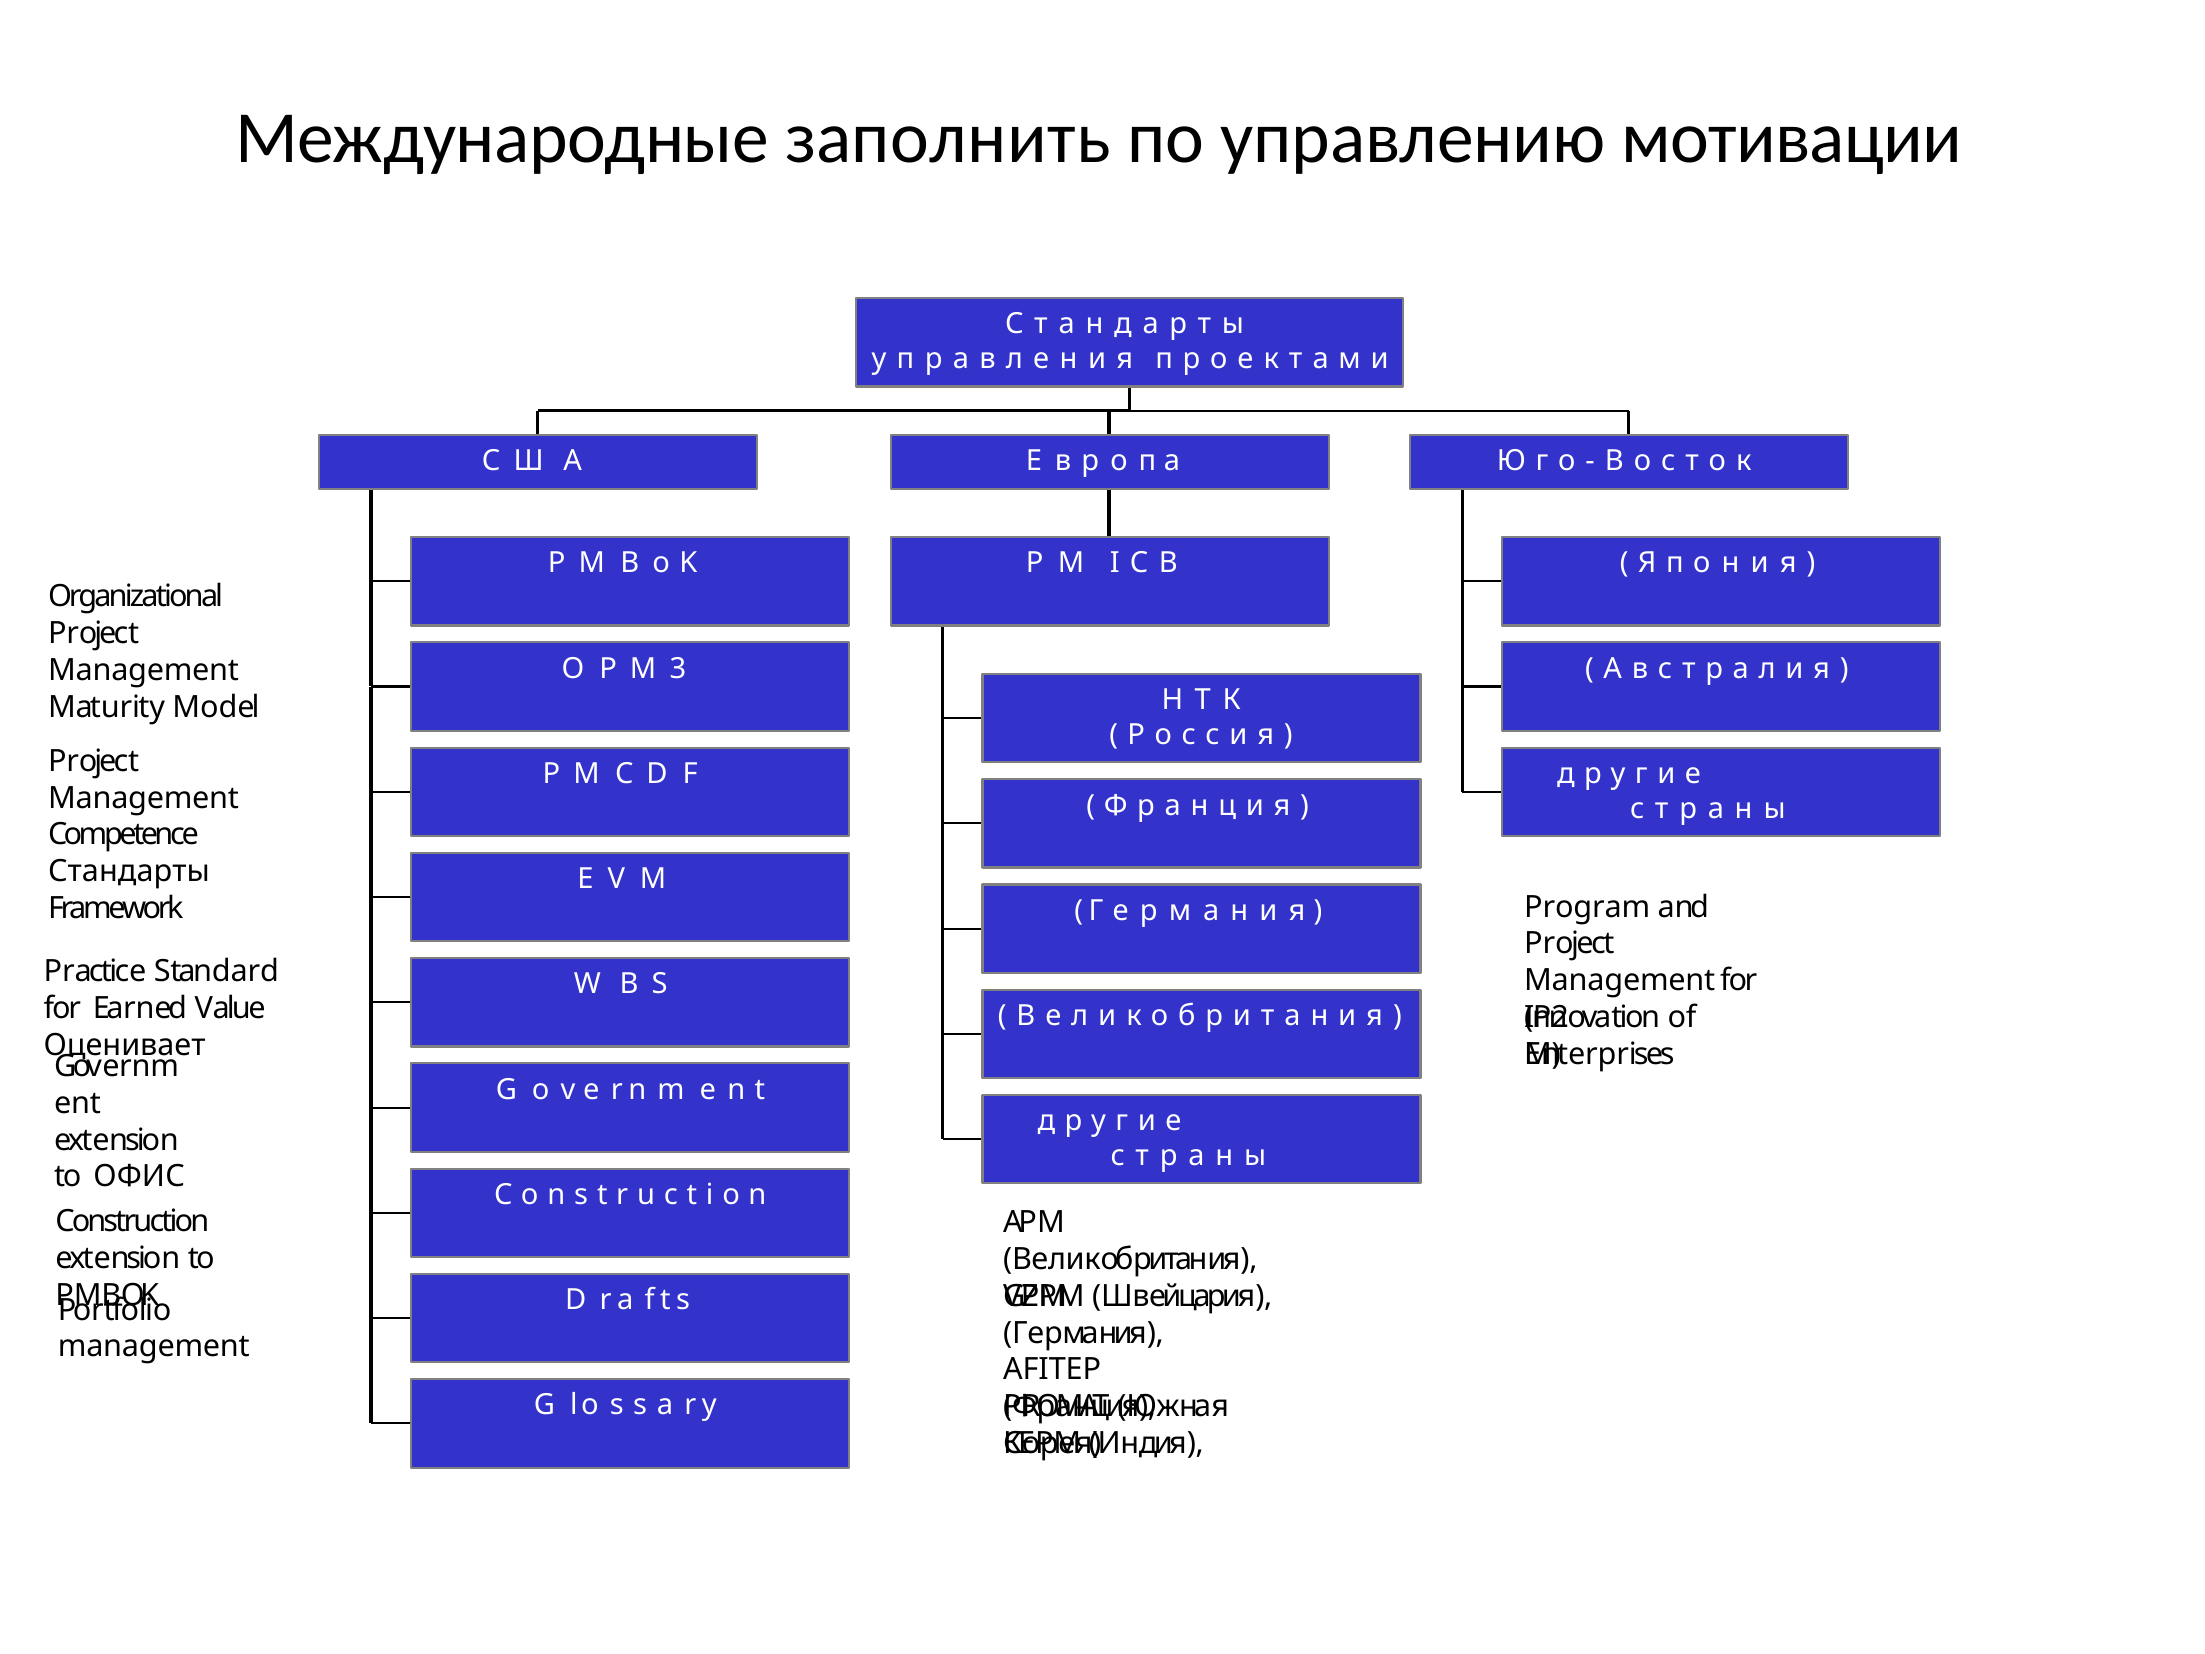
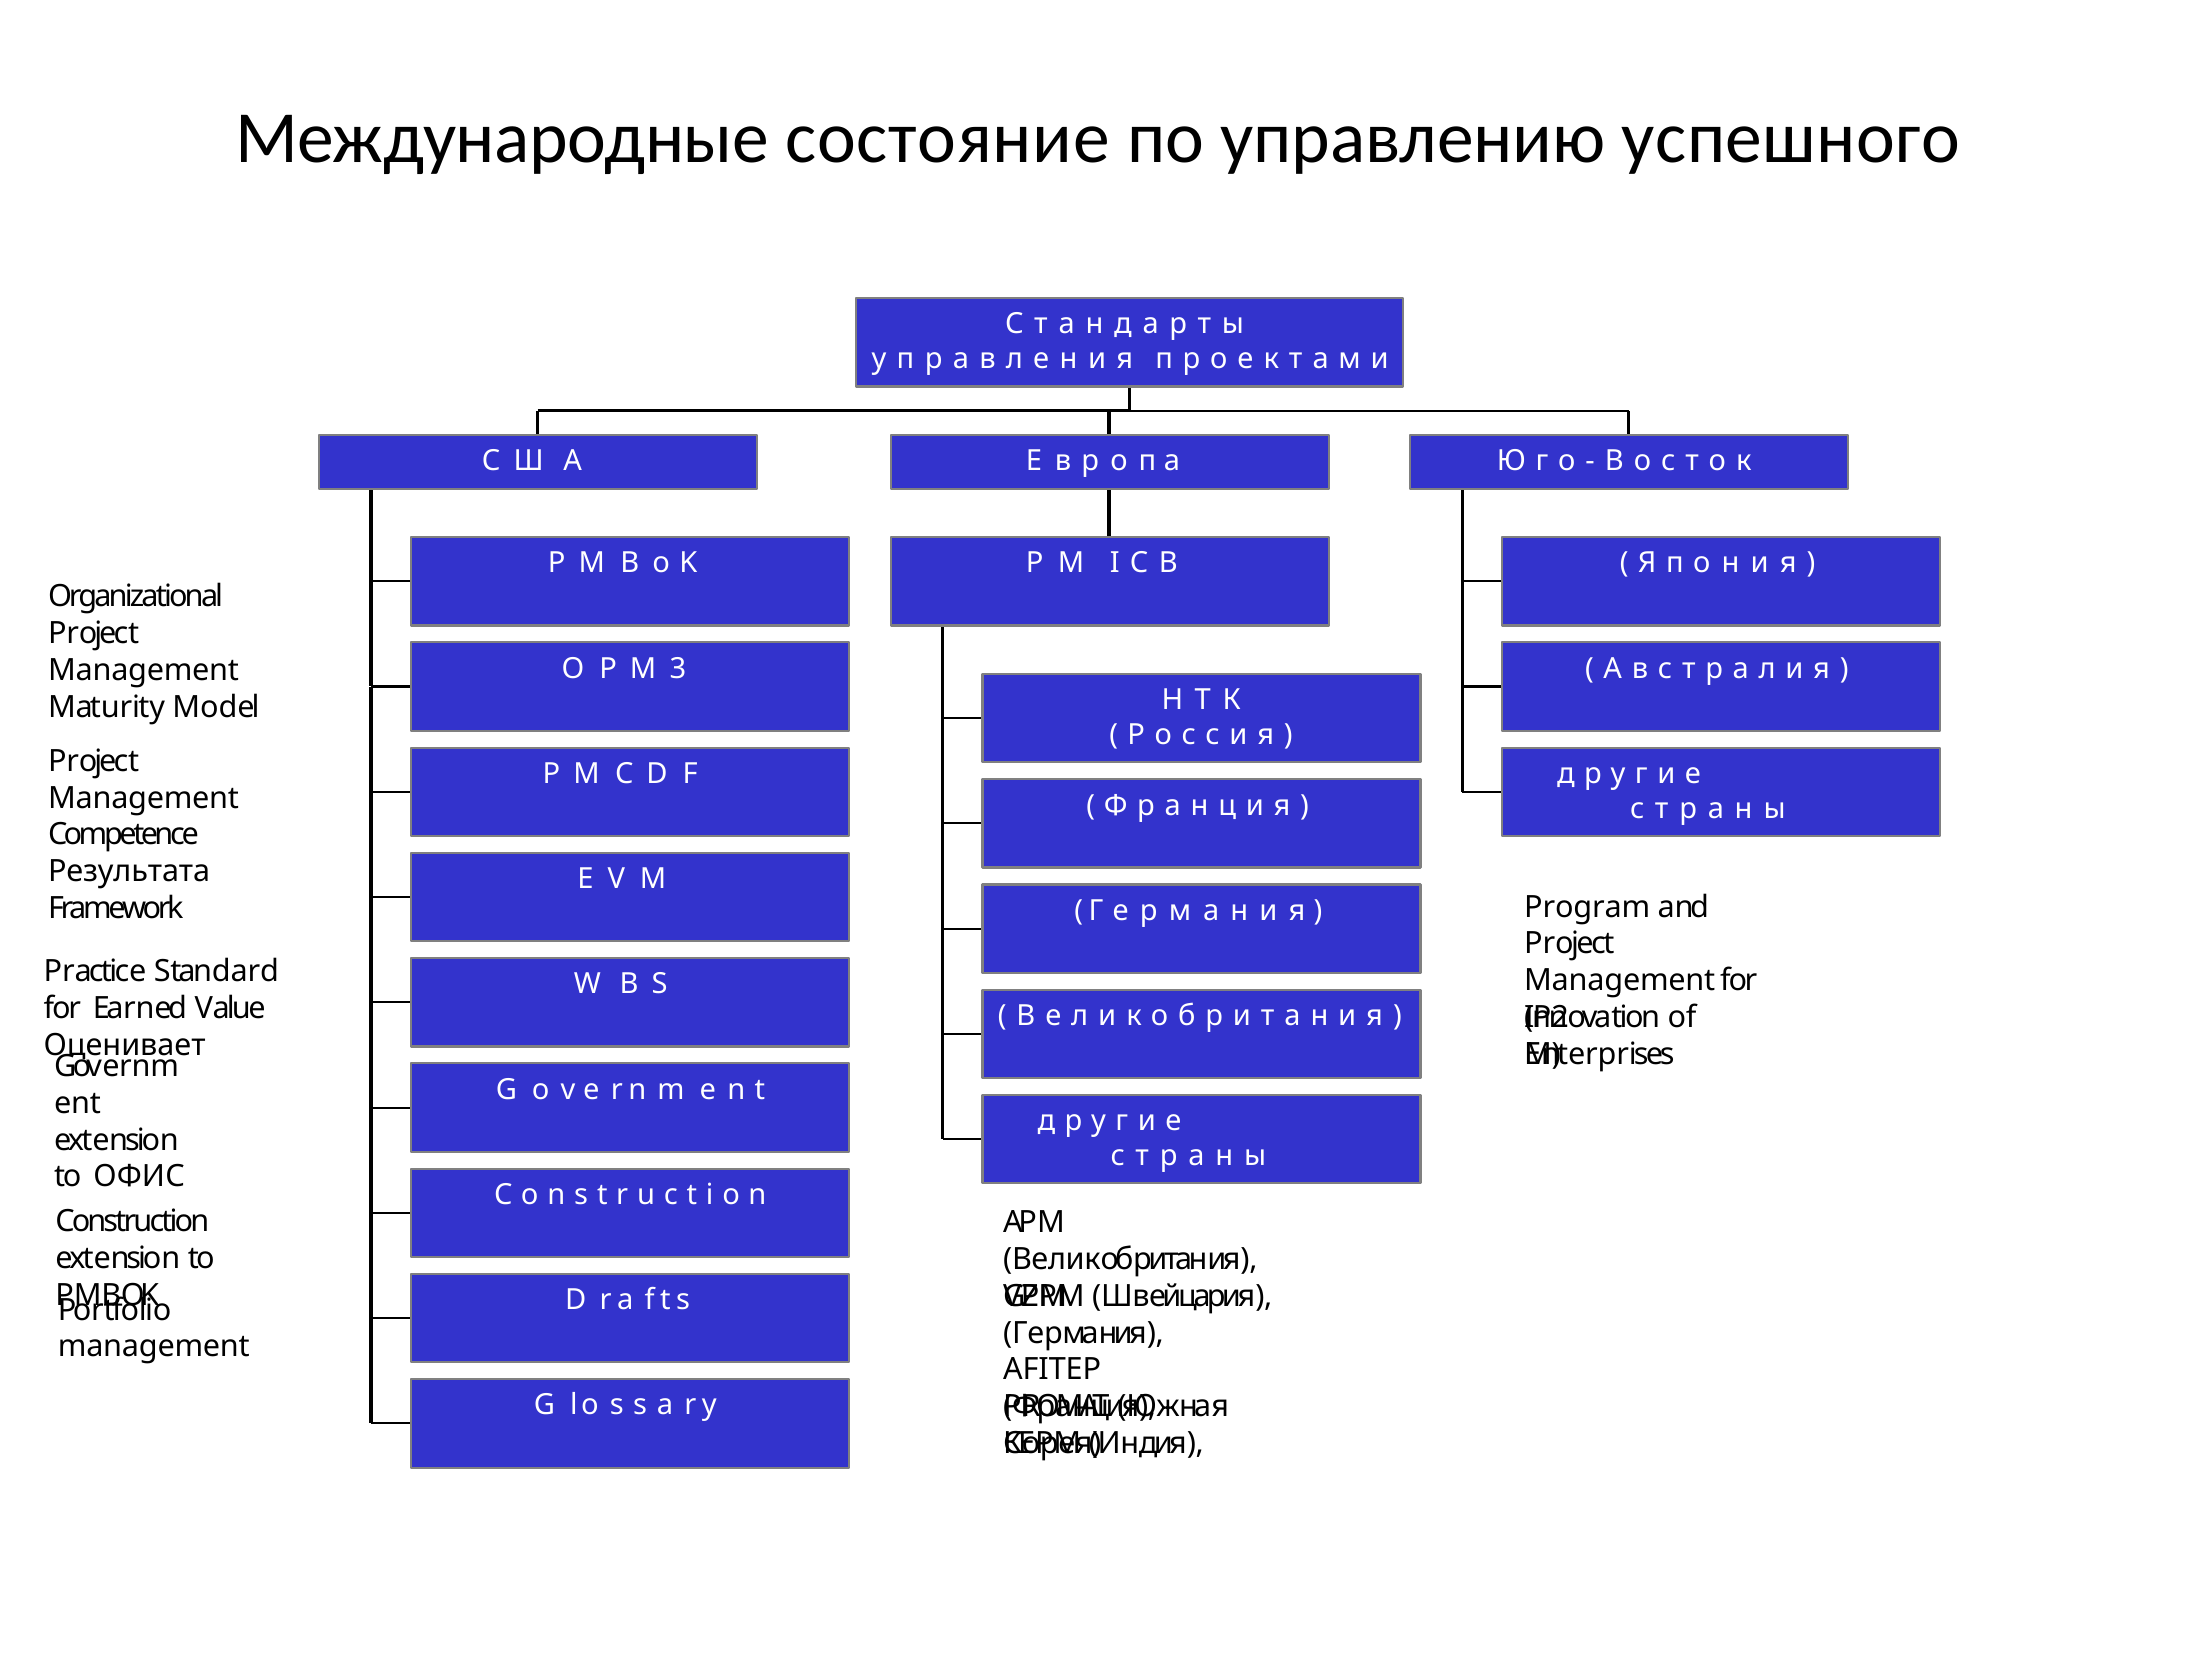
заполнить: заполнить -> состояние (948, 138)
мотивации: мотивации -> успешного (1791, 138)
Стандарты: Стандарты -> Результата (129, 871)
